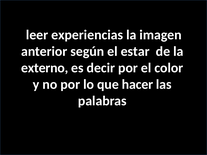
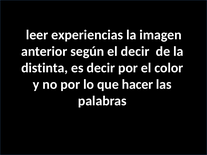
el estar: estar -> decir (135, 51)
externo: externo -> distinta (45, 68)
